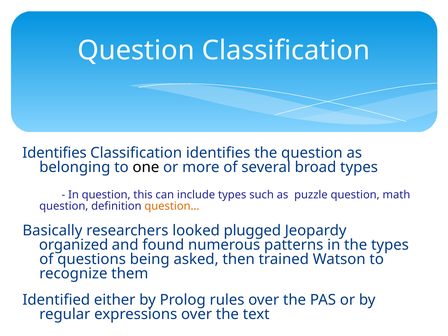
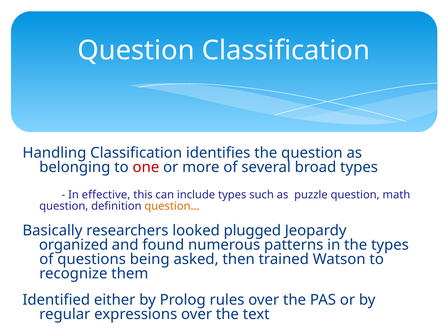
Identifies: Identifies -> Handling (54, 153)
one colour: black -> red (146, 167)
In question: question -> effective (106, 195)
